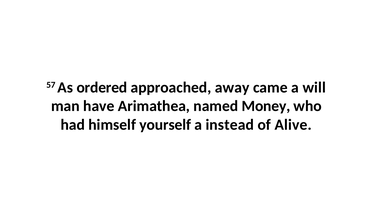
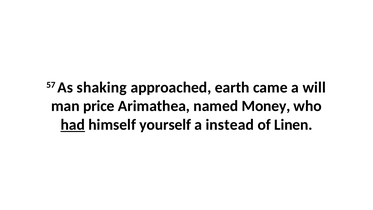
ordered: ordered -> shaking (102, 87)
away: away -> earth (232, 87)
have: have -> price (99, 106)
had underline: none -> present (73, 125)
Alive: Alive -> Linen (293, 125)
